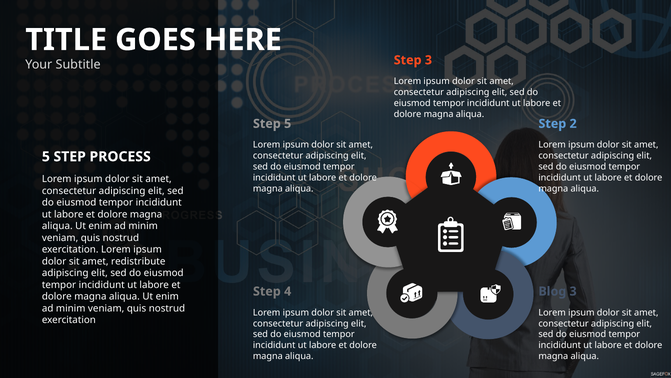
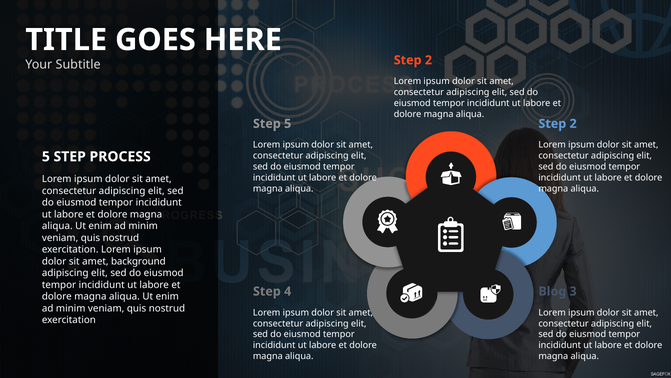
3: 3 -> 2 (428, 60)
redistribute: redistribute -> background (138, 261)
